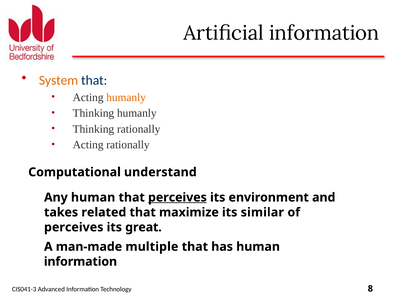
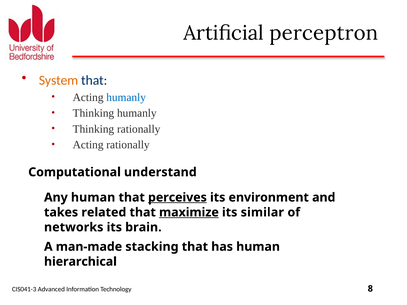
Artificial information: information -> perceptron (324, 33)
humanly colour: orange -> blue (126, 97)
maximize underline: none -> present (189, 213)
perceives: perceives -> networks (74, 227)
great: great -> brain (143, 227)
multiple: multiple -> stacking (152, 247)
information: information -> hierarchical (80, 262)
